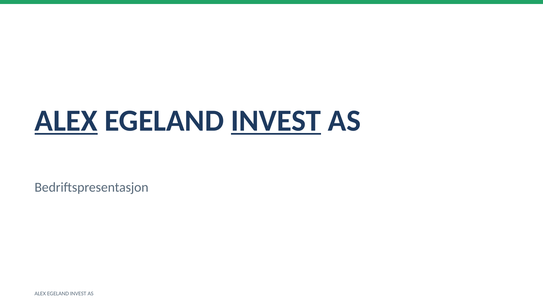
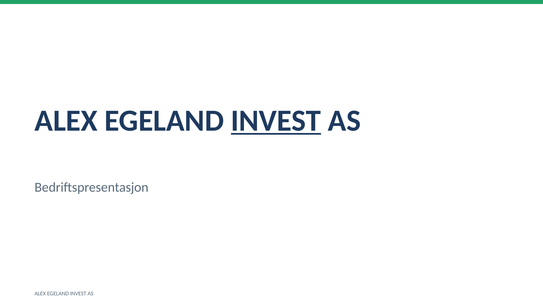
ALEX underline: present -> none (66, 120)
